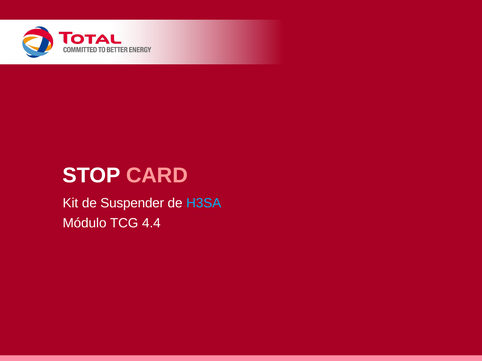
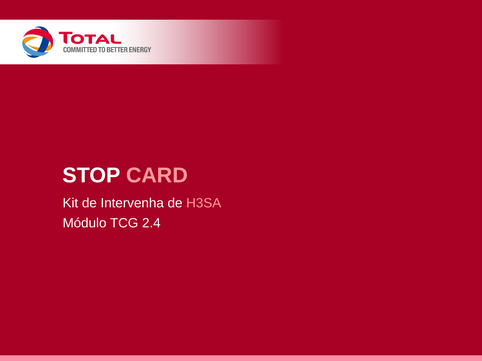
Suspender: Suspender -> Intervenha (132, 203)
H3SA colour: light blue -> pink (204, 203)
4.4: 4.4 -> 2.4 (151, 223)
